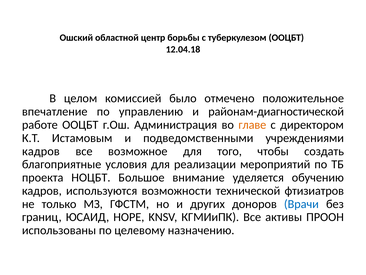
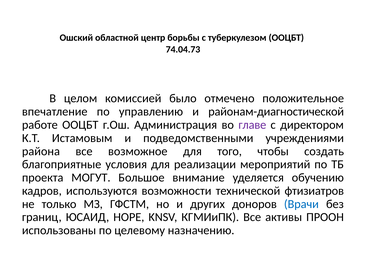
12.04.18: 12.04.18 -> 74.04.73 (183, 49)
главе colour: orange -> purple (252, 125)
кадров: кадров -> района (41, 151)
НОЦБТ: НОЦБТ -> МОГУТ (91, 177)
